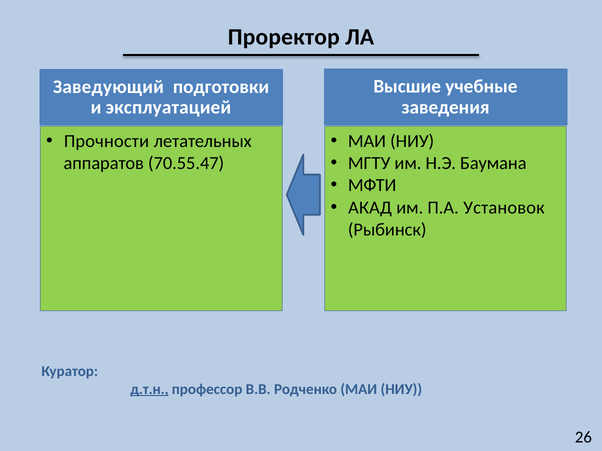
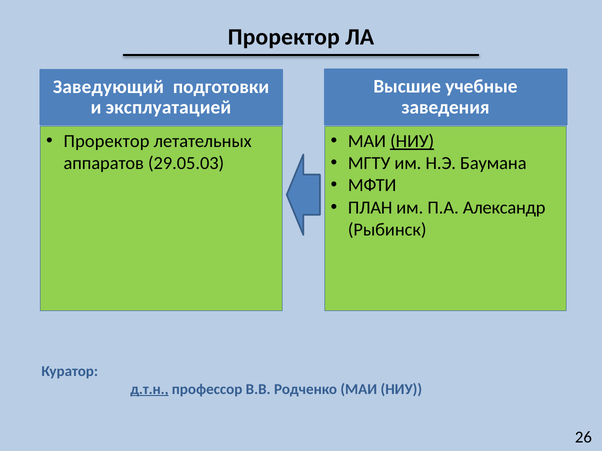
Прочности: Прочности -> Проректор (106, 141)
НИУ underline: none -> present (412, 141)
70.55.47: 70.55.47 -> 29.05.03 (186, 164)
АКАД: АКАД -> ПЛАН (370, 208)
Установок: Установок -> Александр (504, 208)
